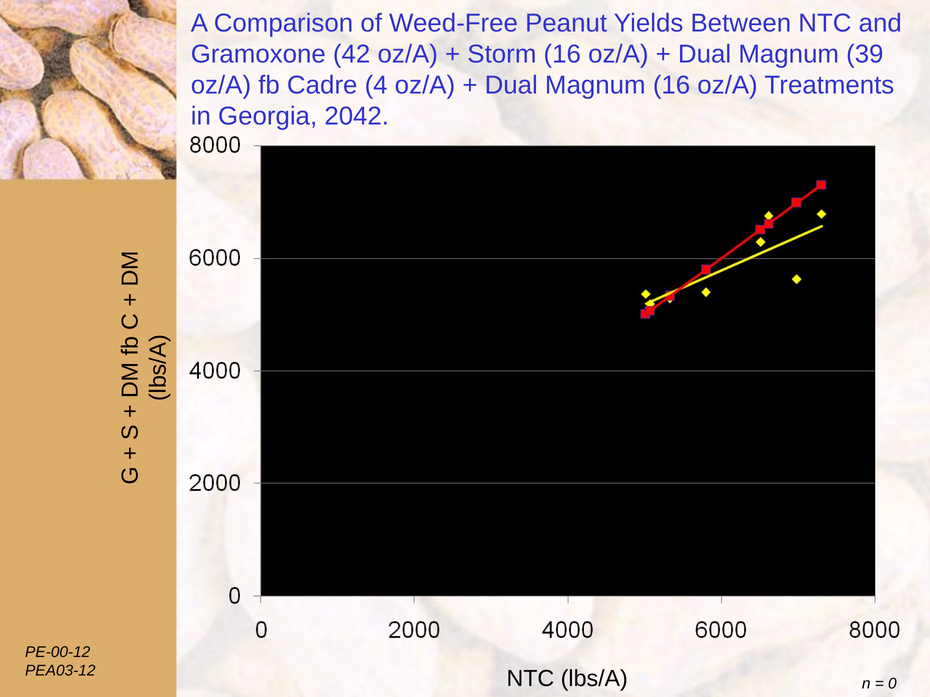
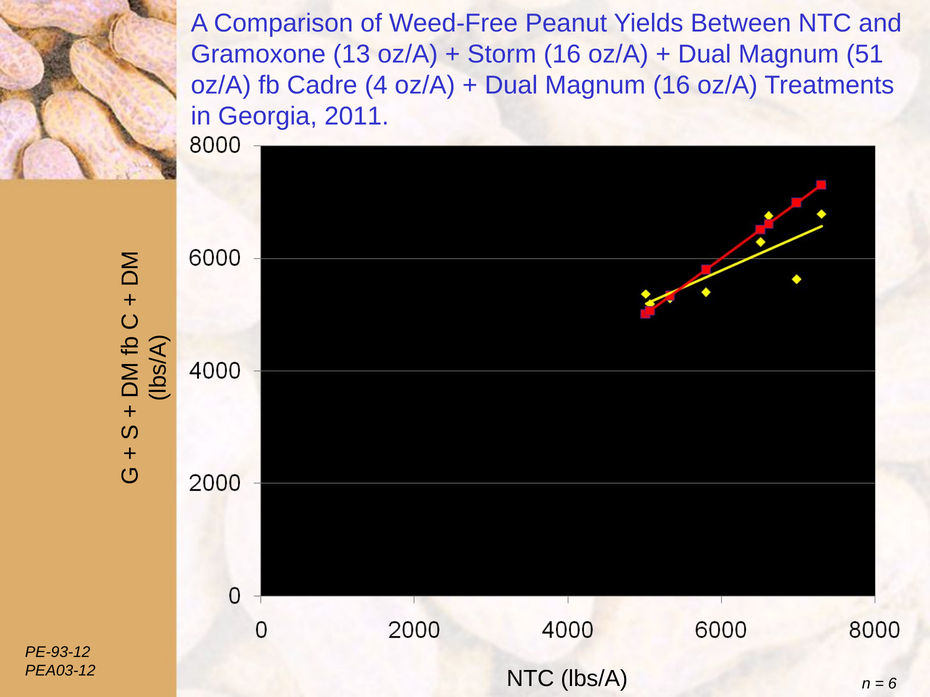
42: 42 -> 13 (352, 54)
39: 39 -> 51 (865, 54)
2042: 2042 -> 2011 (357, 116)
PE-00-12: PE-00-12 -> PE-93-12 (58, 652)
0: 0 -> 6 (892, 684)
